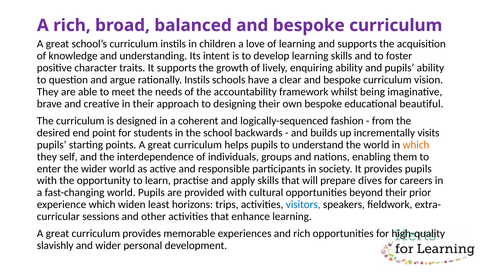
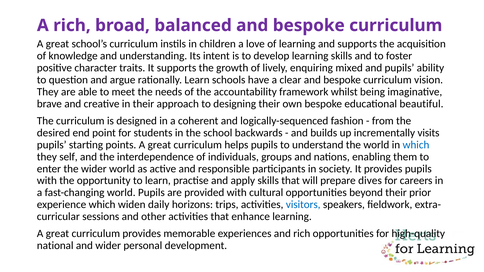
enquiring ability: ability -> mixed (349, 68)
rationally Instils: Instils -> Learn (197, 80)
which colour: orange -> blue (416, 145)
least: least -> daily (159, 205)
slavishly: slavishly -> national (55, 246)
